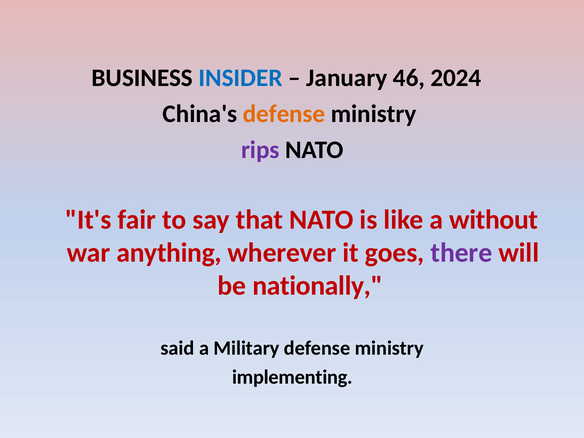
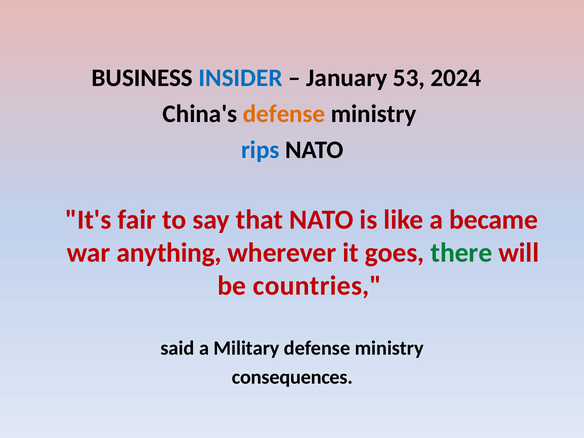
46: 46 -> 53 (409, 78)
rips colour: purple -> blue (260, 150)
without: without -> became (494, 220)
there colour: purple -> green (461, 253)
nationally: nationally -> countries (317, 286)
implementing: implementing -> consequences (292, 377)
